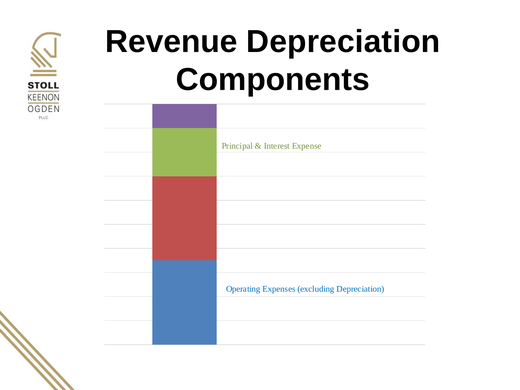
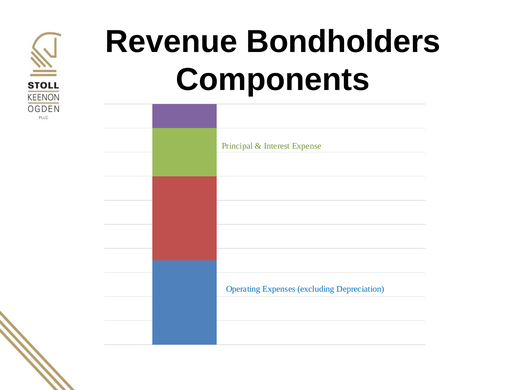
Revenue Depreciation: Depreciation -> Bondholders (343, 42)
